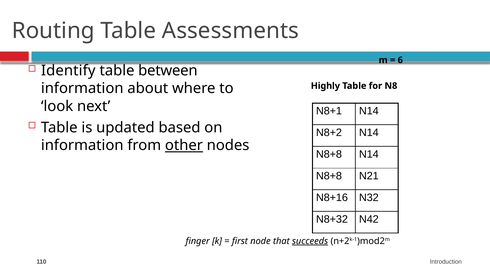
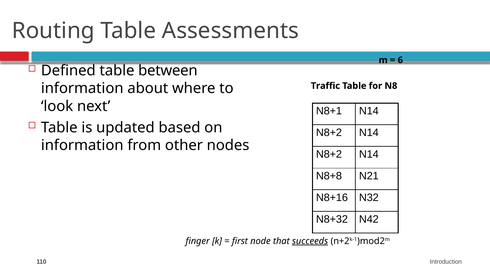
Identify: Identify -> Defined (68, 71)
Highly: Highly -> Traffic (325, 86)
other underline: present -> none (184, 145)
N8+8: N8+8 -> N8+2 (329, 154)
